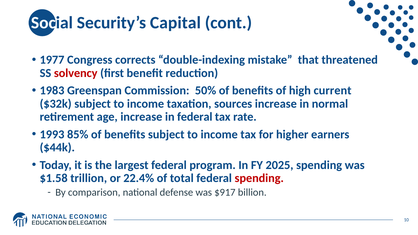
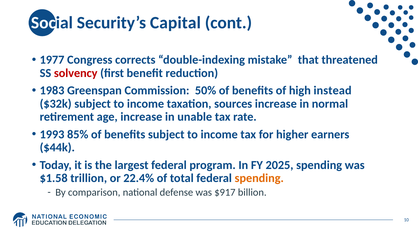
current: current -> instead (333, 91)
in federal: federal -> unable (195, 117)
spending colour: red -> orange (259, 178)
